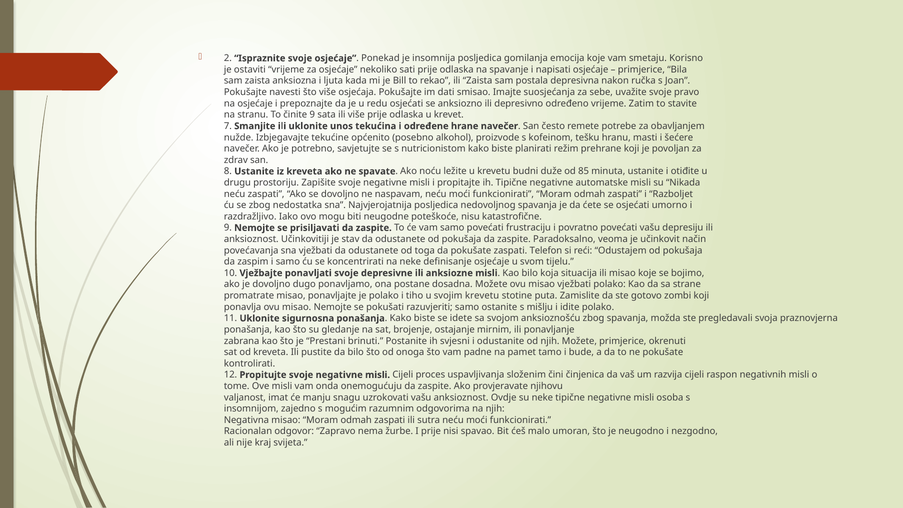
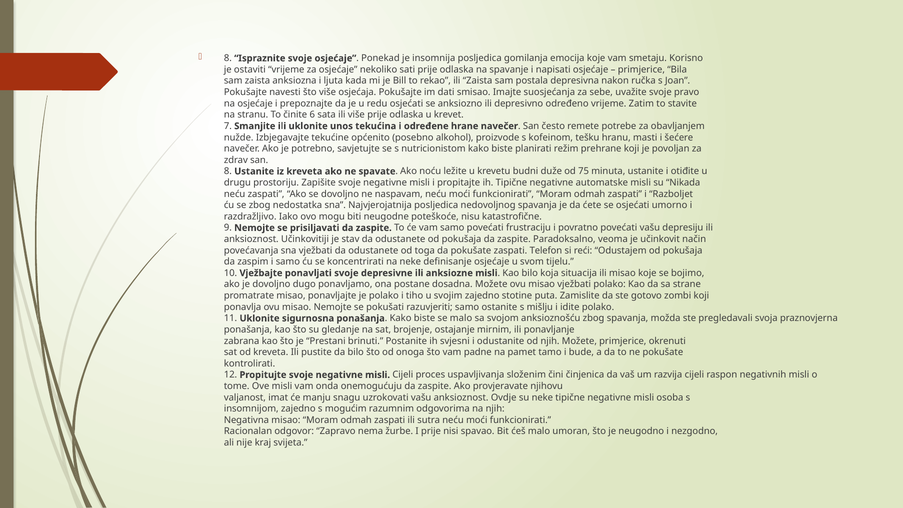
2: 2 -> 8 (228, 58)
činite 9: 9 -> 6 (312, 115)
85: 85 -> 75 (584, 171)
svojim krevetu: krevetu -> zajedno (482, 296)
se idete: idete -> malo (461, 318)
